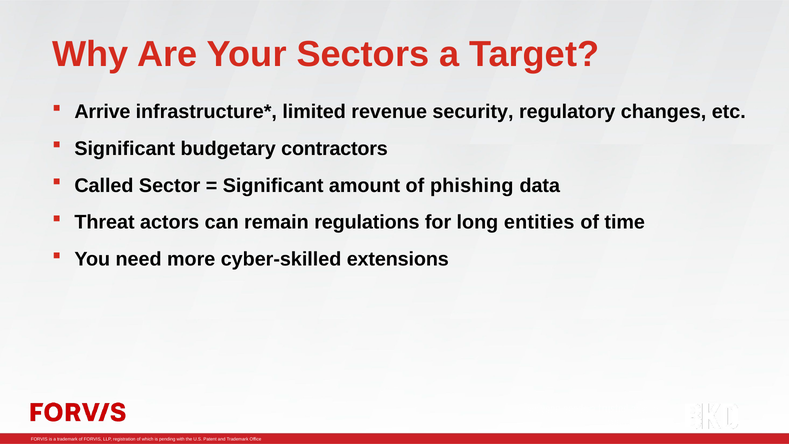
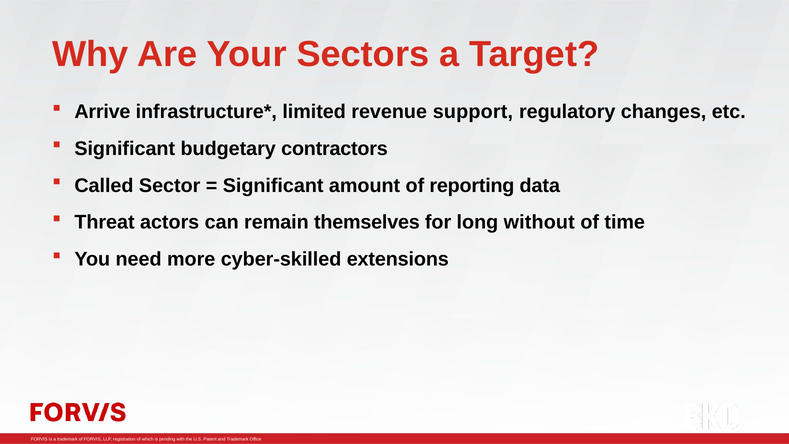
security: security -> support (473, 112)
phishing: phishing -> reporting (472, 185)
regulations: regulations -> themselves (367, 222)
entities: entities -> without (539, 222)
